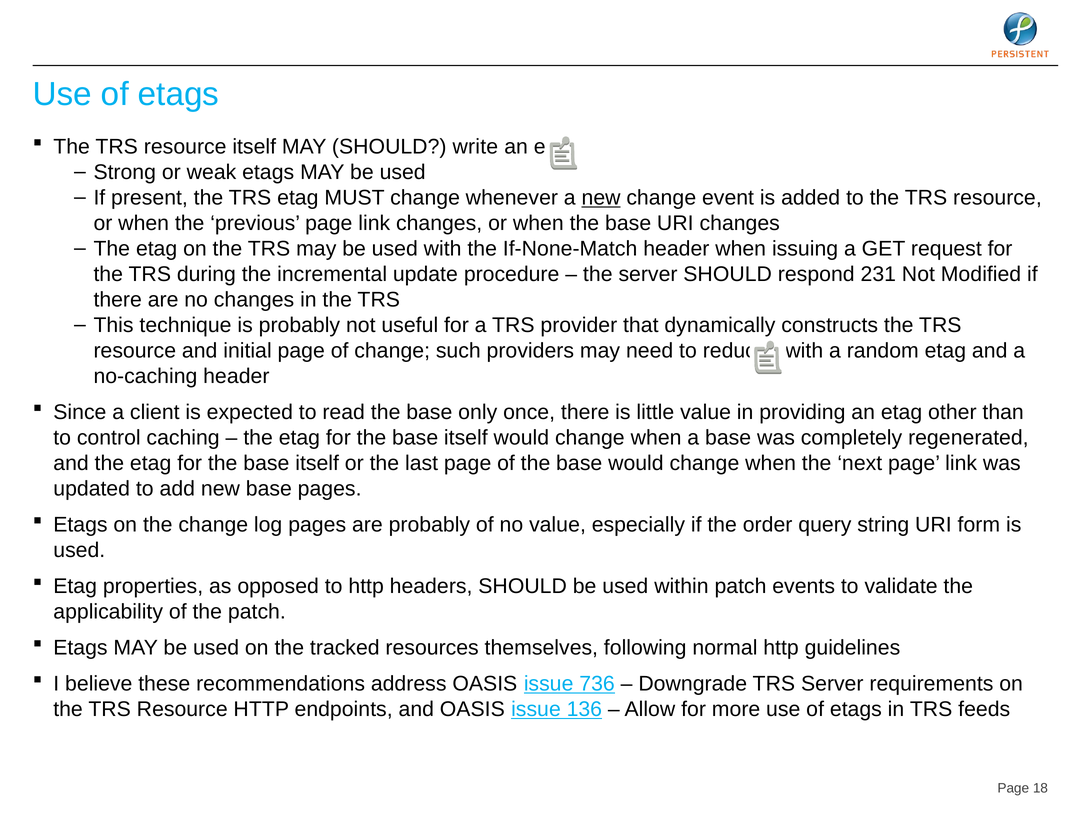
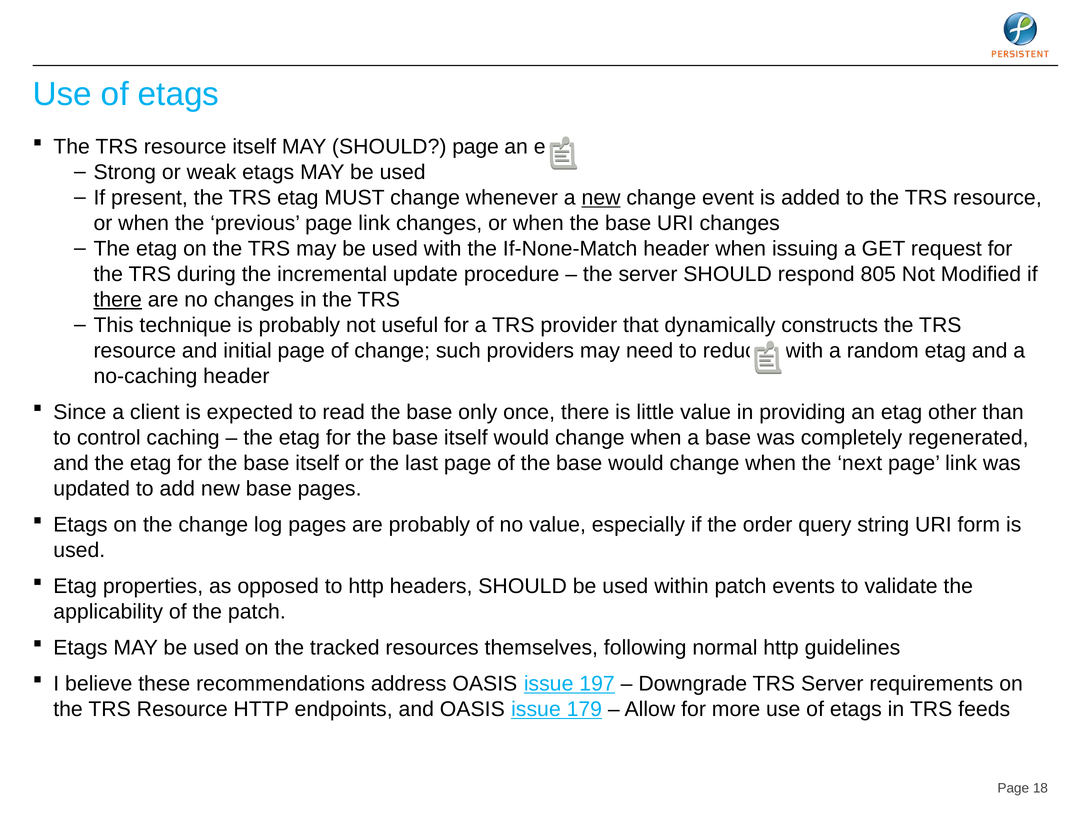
SHOULD write: write -> page (476, 147)
231: 231 -> 805 (878, 274)
there underline: none -> present (118, 300)
736: 736 -> 197 (597, 684)
136: 136 -> 179 (584, 709)
